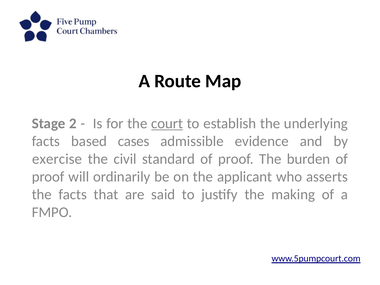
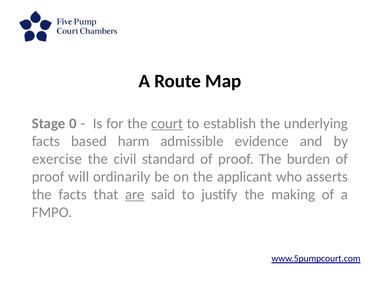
2: 2 -> 0 (73, 124)
cases: cases -> harm (134, 141)
are underline: none -> present (135, 195)
